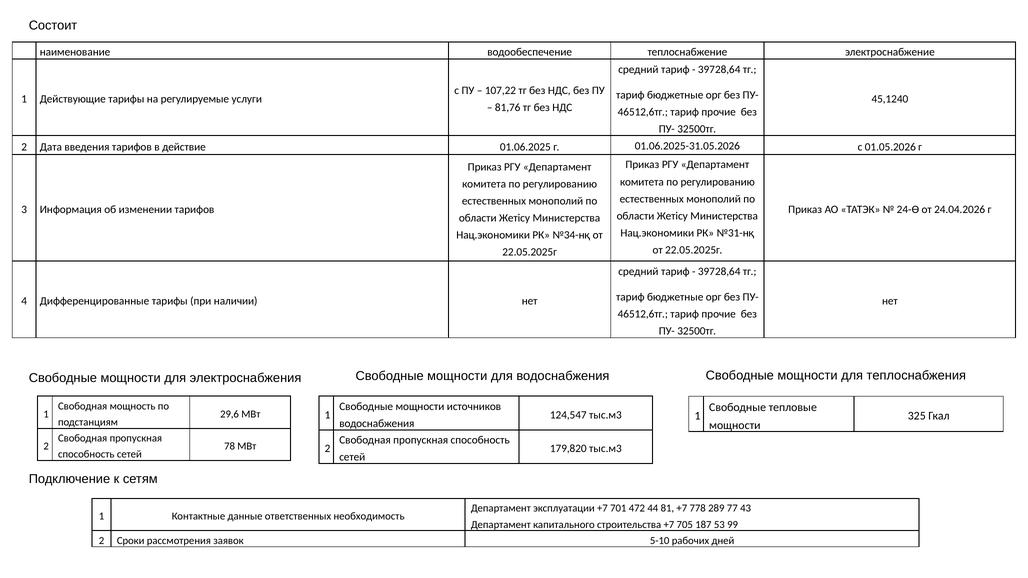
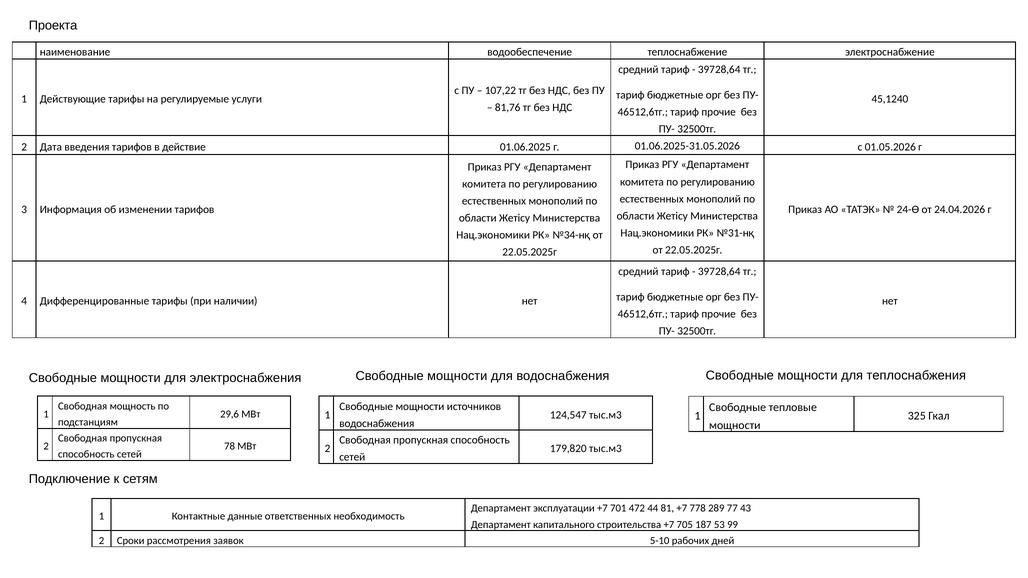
Состоит: Состоит -> Проекта (53, 26)
